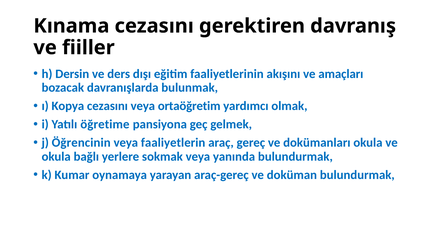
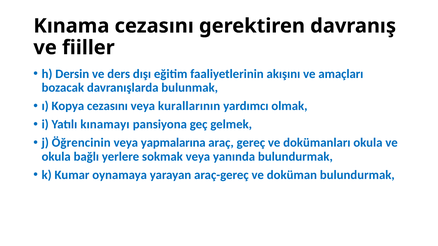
ortaöğretim: ortaöğretim -> kurallarının (189, 106)
öğretime: öğretime -> kınamayı (105, 125)
faaliyetlerin: faaliyetlerin -> yapmalarına (173, 143)
